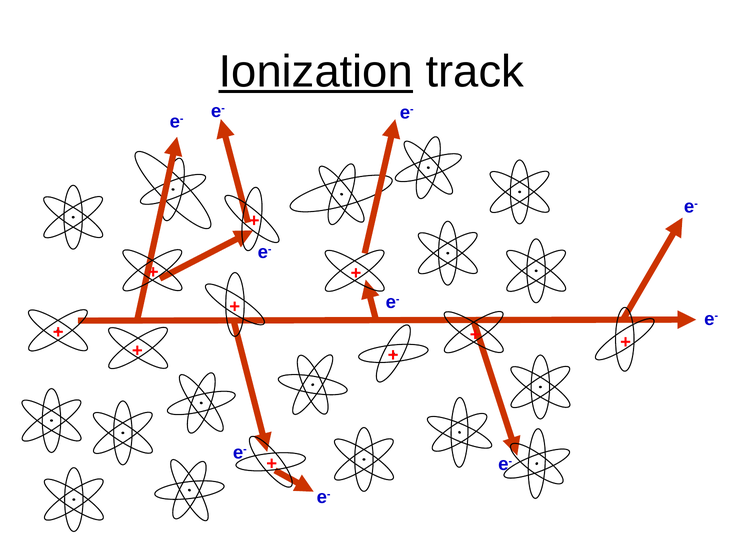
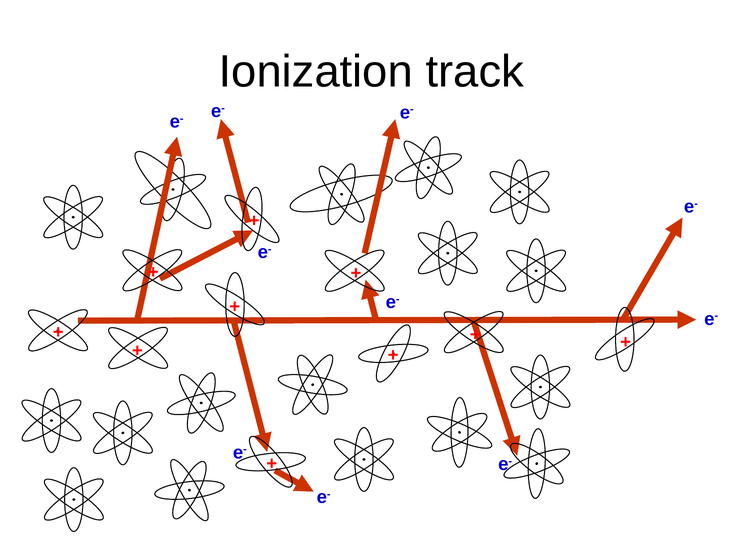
Ionization underline: present -> none (316, 72)
